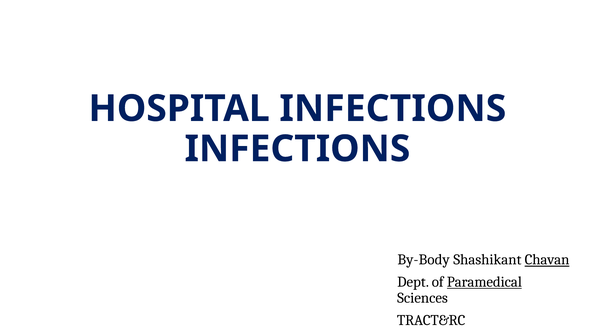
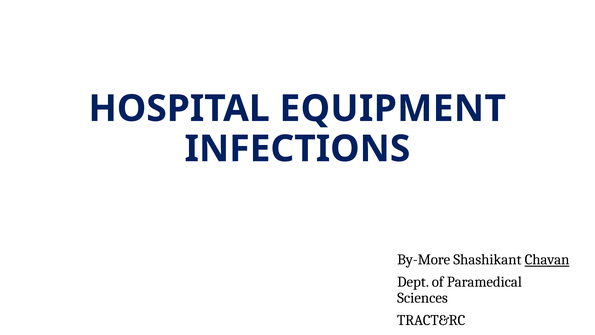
HOSPITAL INFECTIONS: INFECTIONS -> EQUIPMENT (393, 109)
By-Body: By-Body -> By-More (424, 259)
Paramedical underline: present -> none (484, 282)
